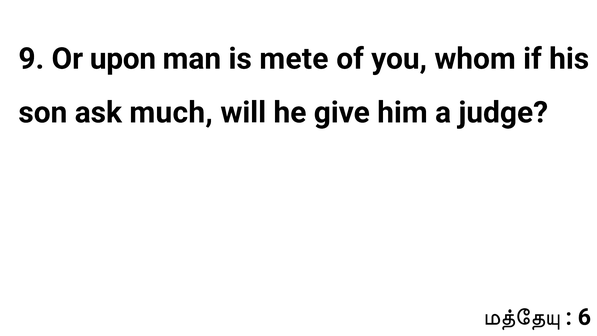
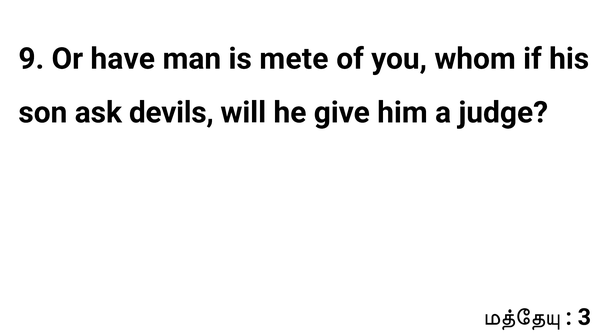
upon: upon -> have (123, 59)
much: much -> devils (171, 113)
6: 6 -> 3 (584, 317)
